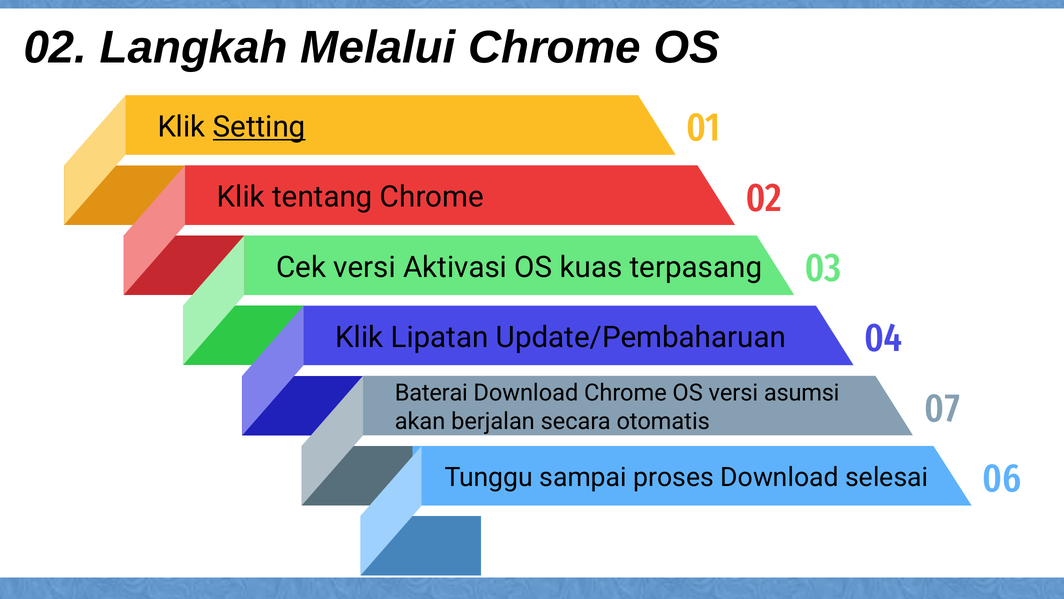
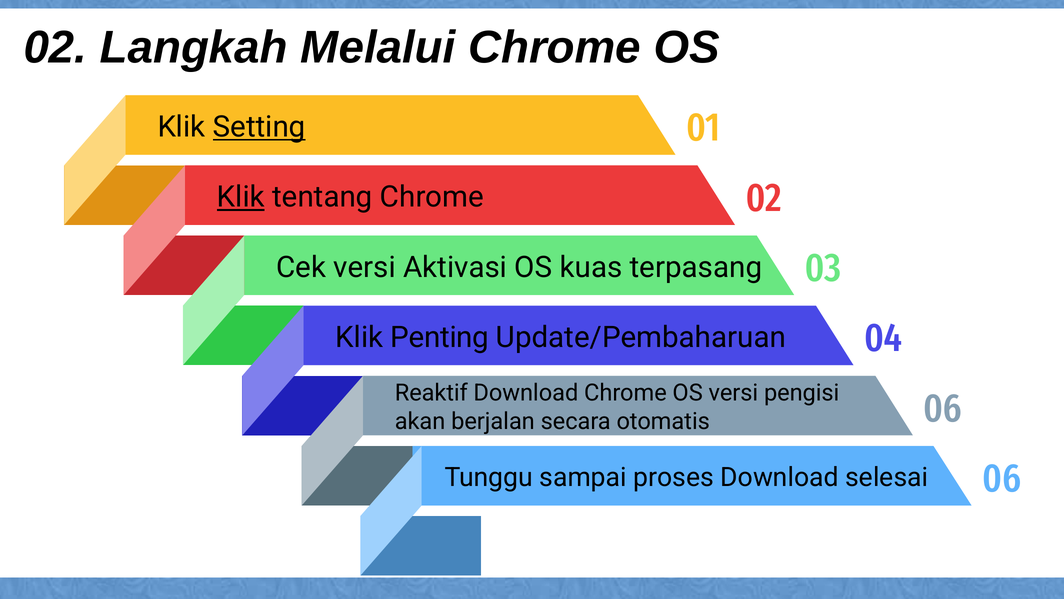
Klik underline: none -> present (241, 197)
Lipatan: Lipatan -> Penting (440, 337)
Baterai: Baterai -> Reaktif (431, 393)
asumsi: asumsi -> pengisi (802, 393)
otomatis 07: 07 -> 06 (943, 408)
